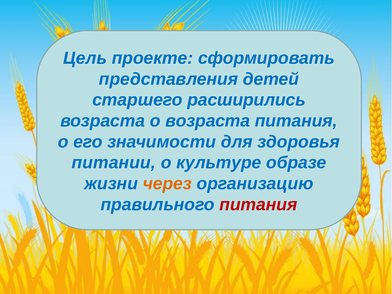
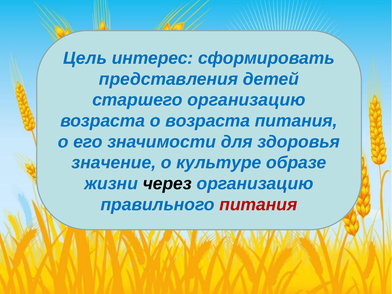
проекте: проекте -> интерес (153, 58)
старшего расширились: расширились -> организацию (246, 100)
питании: питании -> значение (114, 163)
через colour: orange -> black (167, 184)
